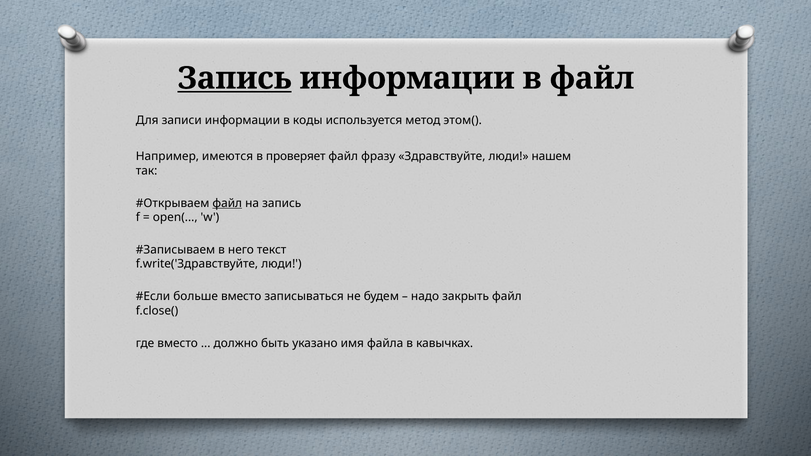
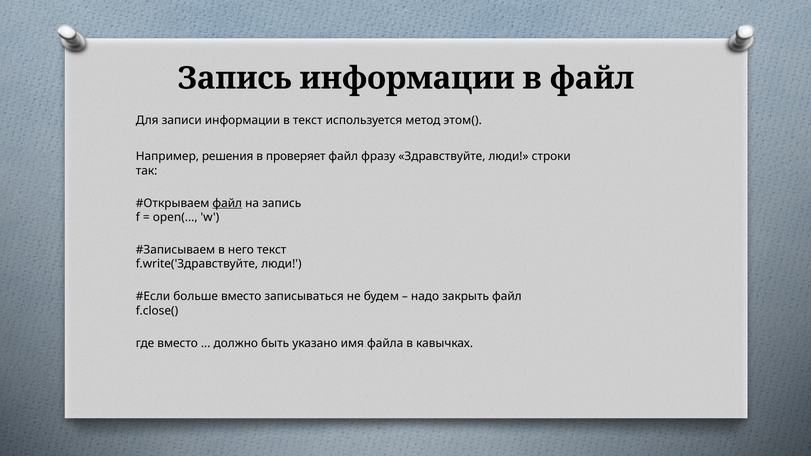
Запись underline: present -> none (235, 78)
в коды: коды -> текст (308, 120)
имеются: имеются -> решения (228, 157)
нашем: нашем -> строки (551, 157)
